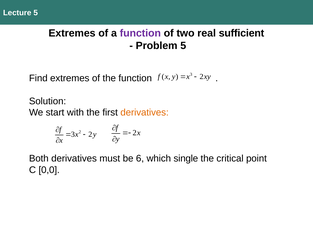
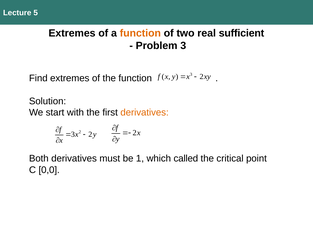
function colour: purple -> orange (140, 33)
Problem 5: 5 -> 3 (183, 46)
6: 6 -> 1 (140, 158)
single: single -> called (186, 158)
